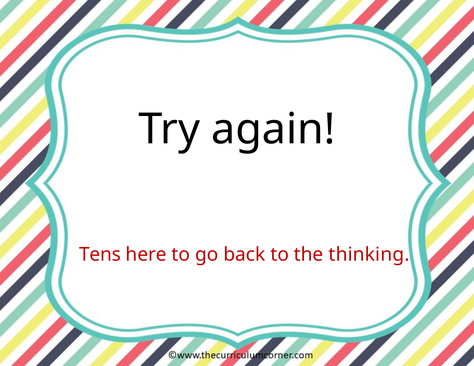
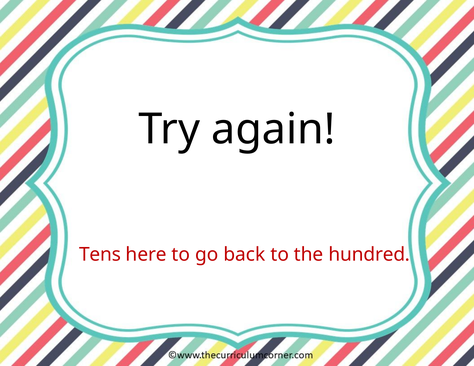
thinking: thinking -> hundred (369, 255)
